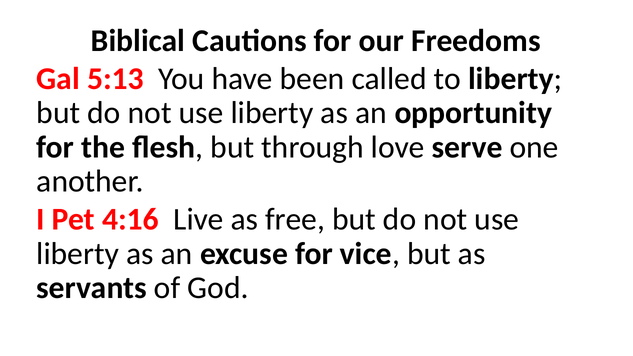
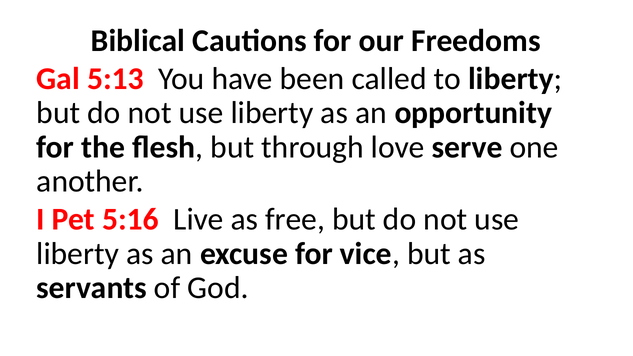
4:16: 4:16 -> 5:16 (130, 219)
